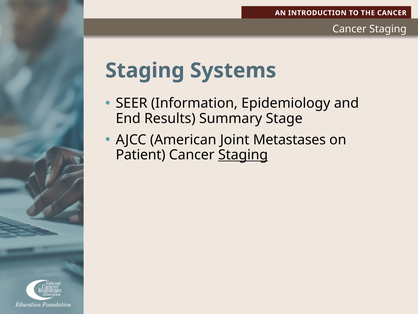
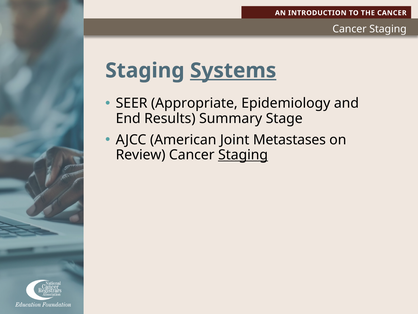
Systems underline: none -> present (233, 70)
Information: Information -> Appropriate (194, 103)
Patient: Patient -> Review (141, 155)
